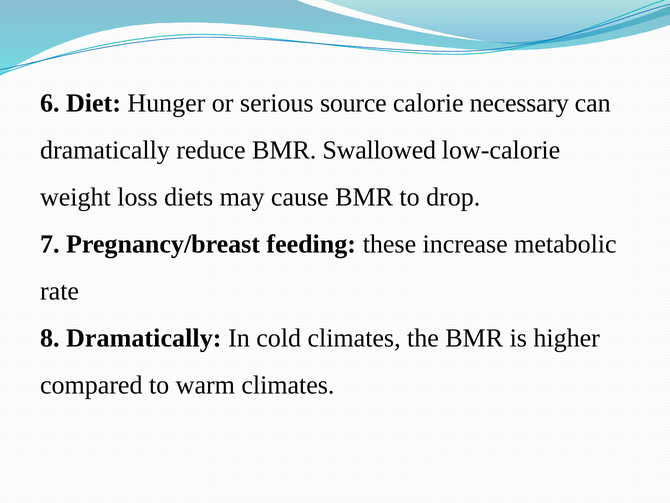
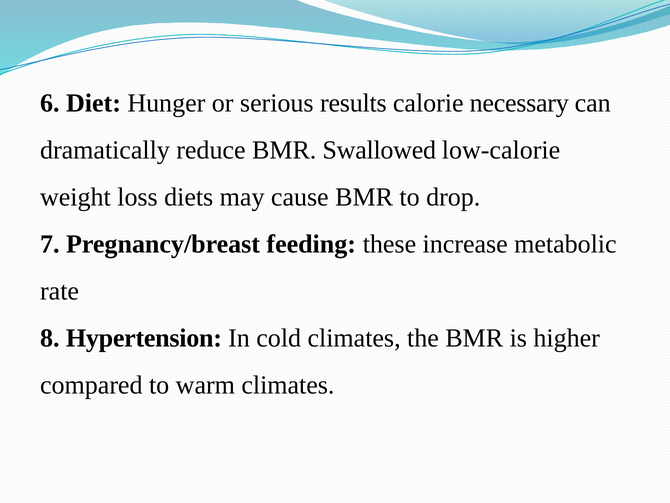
source: source -> results (353, 103)
8 Dramatically: Dramatically -> Hypertension (144, 338)
